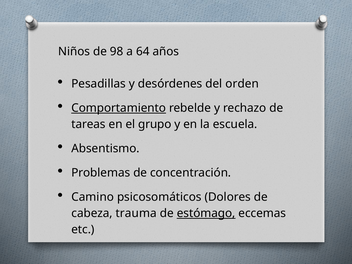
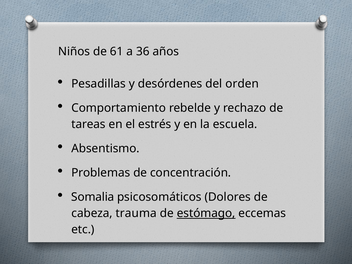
98: 98 -> 61 (117, 51)
64: 64 -> 36 (143, 51)
Comportamiento underline: present -> none (119, 108)
grupo: grupo -> estrés (155, 124)
Camino: Camino -> Somalia (93, 197)
